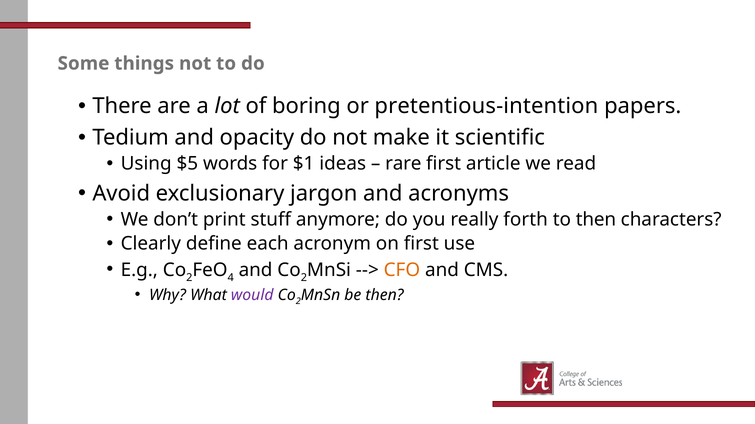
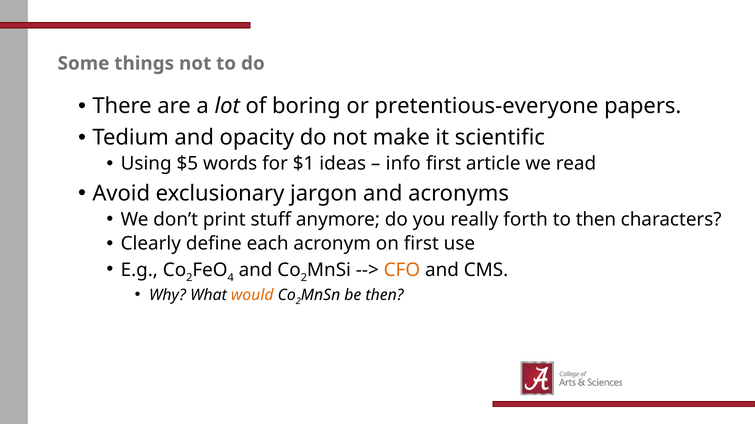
pretentious-intention: pretentious-intention -> pretentious-everyone (486, 106)
rare: rare -> info (403, 164)
would colour: purple -> orange (252, 296)
